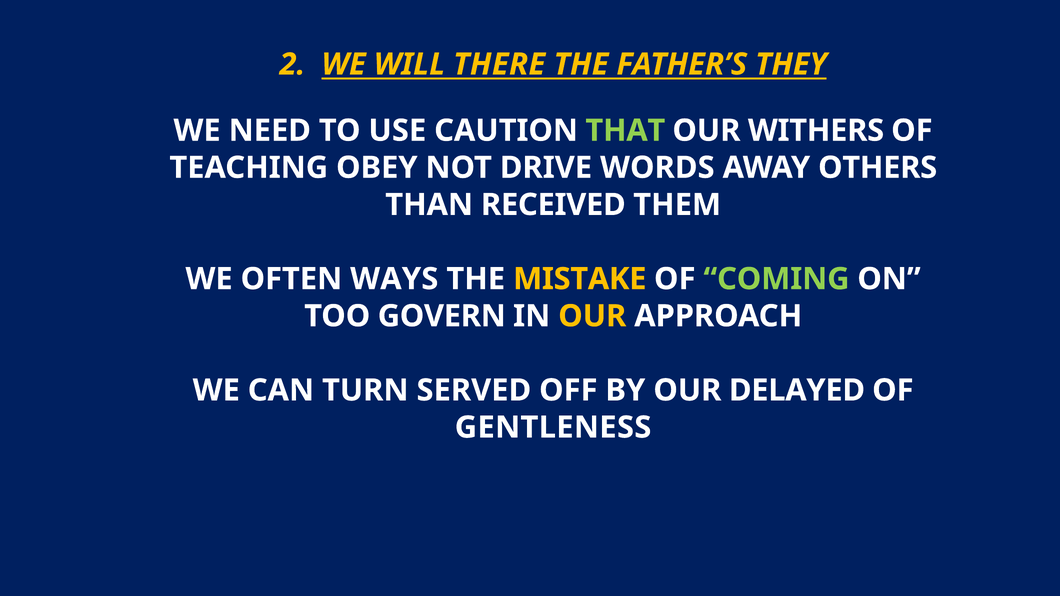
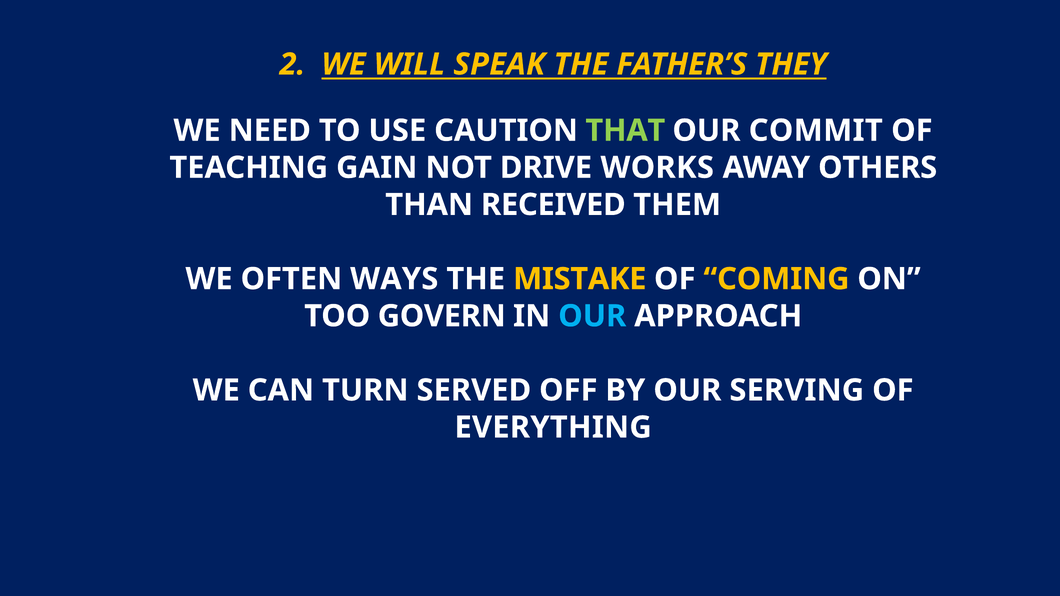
THERE: THERE -> SPEAK (499, 64)
WITHERS: WITHERS -> COMMIT (816, 131)
OBEY: OBEY -> GAIN (377, 168)
WORDS: WORDS -> WORKS (657, 168)
COMING colour: light green -> yellow (776, 279)
OUR colour: yellow -> light blue (592, 316)
DELAYED: DELAYED -> SERVING (797, 390)
GENTLENESS: GENTLENESS -> EVERYTHING (553, 428)
